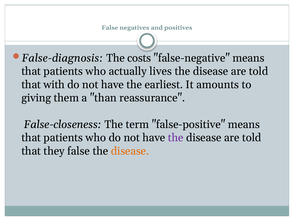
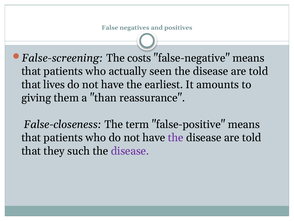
False-diagnosis: False-diagnosis -> False-screening (63, 58)
lives: lives -> seen (161, 71)
with: with -> lives (54, 84)
they false: false -> such (79, 151)
disease colour: orange -> purple (130, 151)
